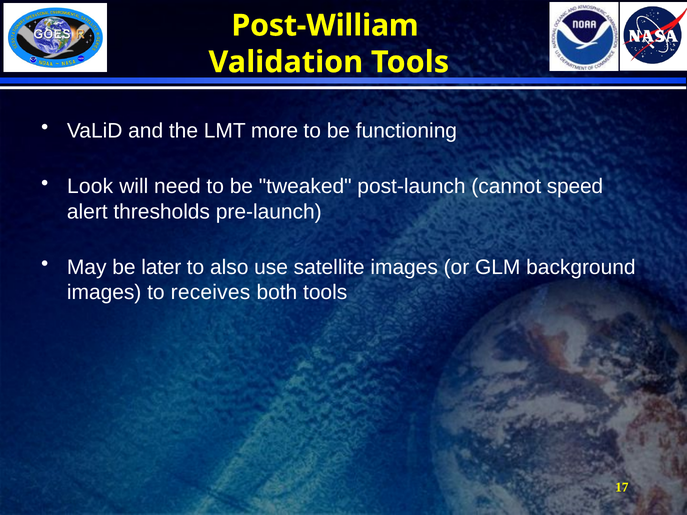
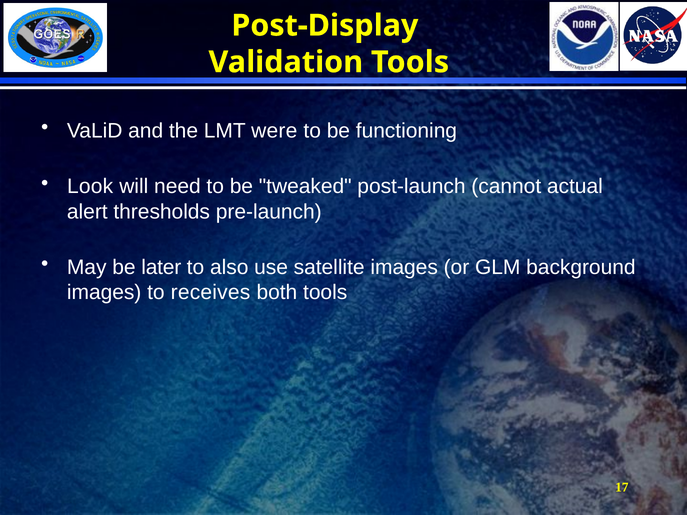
Post-William: Post-William -> Post-Display (325, 26)
more: more -> were (274, 131)
speed: speed -> actual (575, 187)
